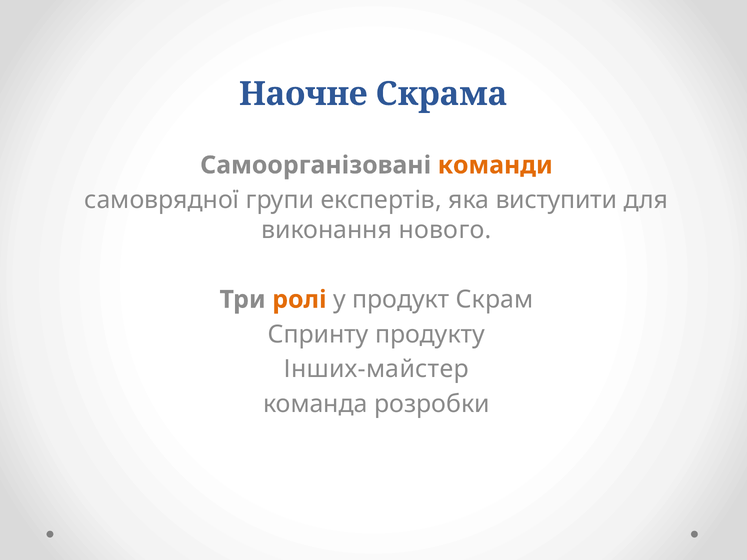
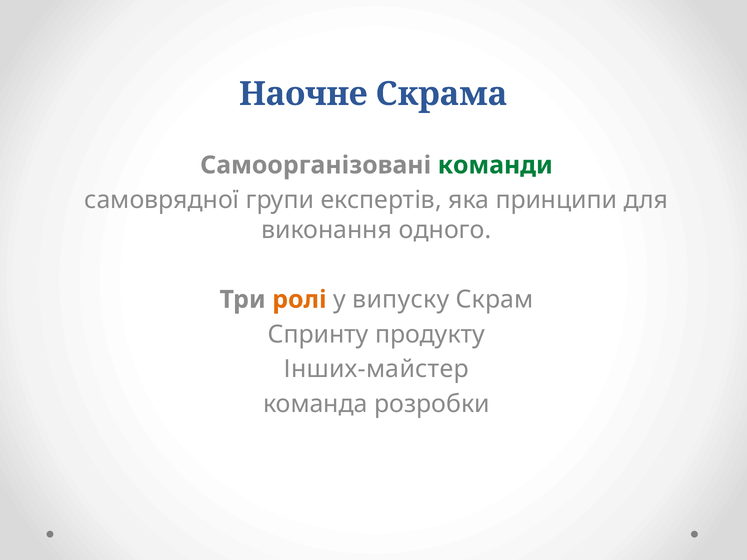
команди colour: orange -> green (495, 165)
виступити: виступити -> принципи (556, 200)
нового: нового -> одного (445, 230)
продукт: продукт -> випуску (401, 300)
